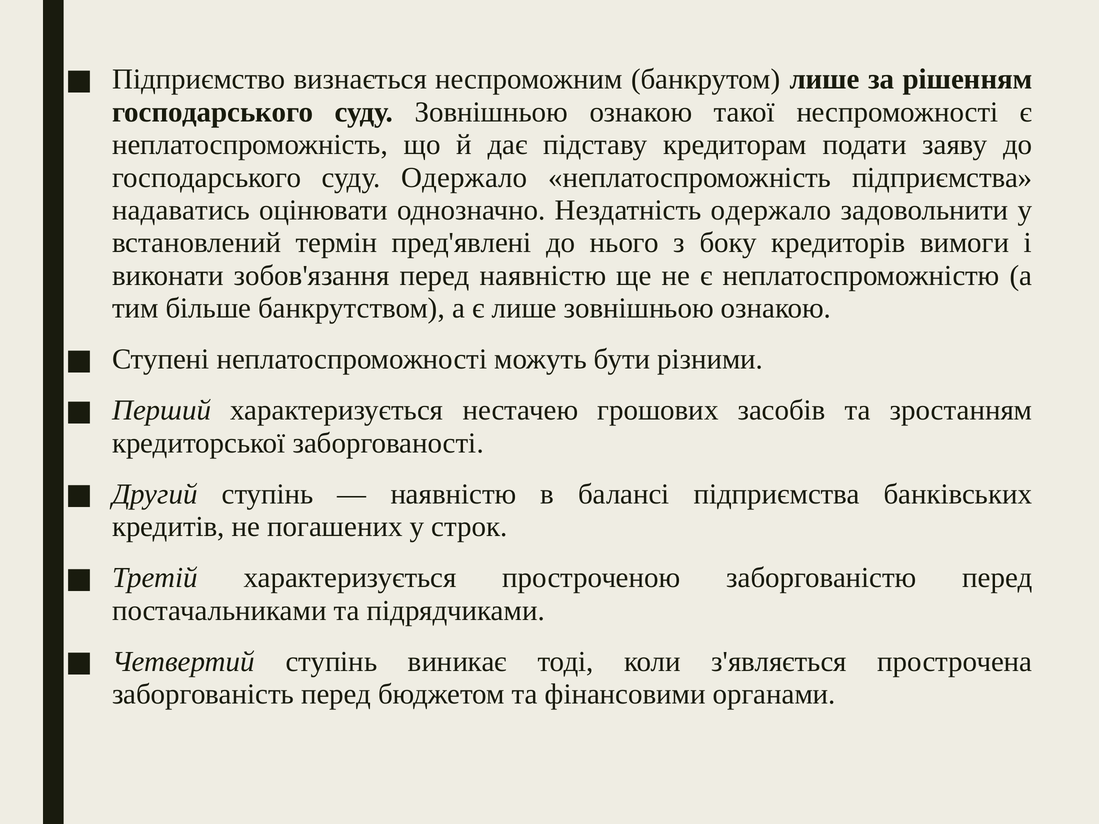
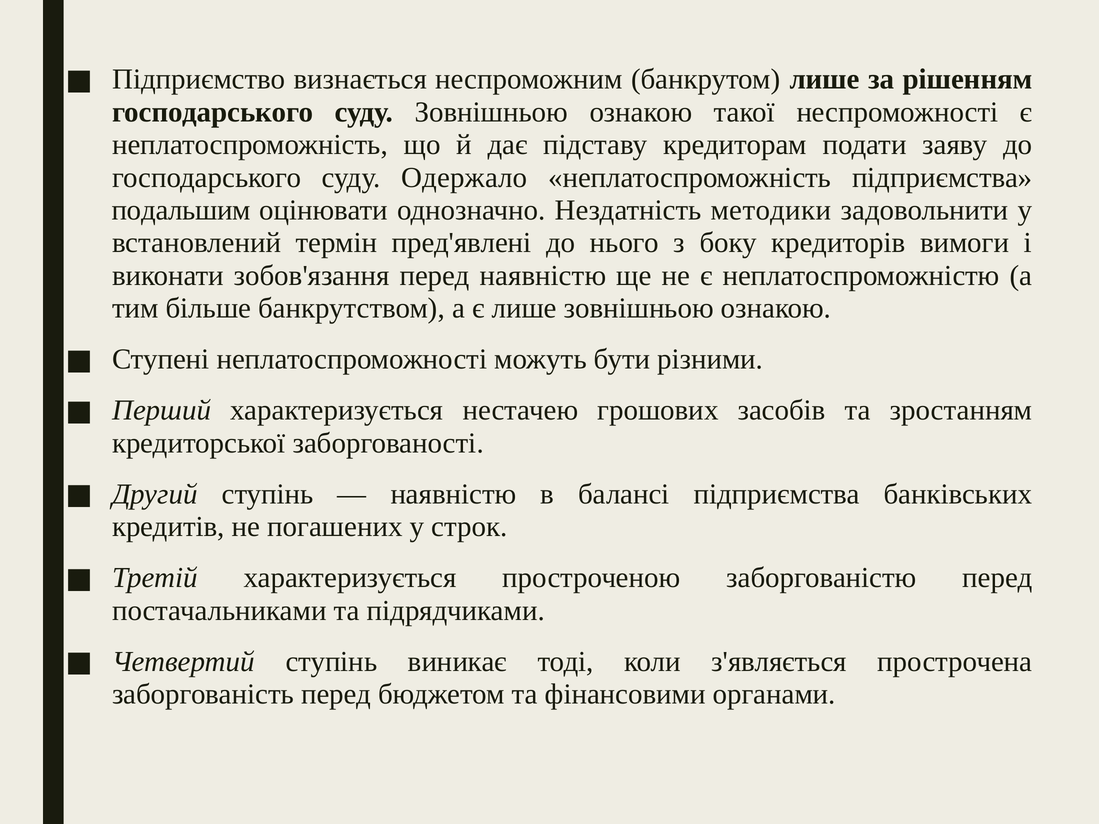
надаватись: надаватись -> подальшим (181, 210)
Нездатність одержало: одержало -> методики (771, 210)
